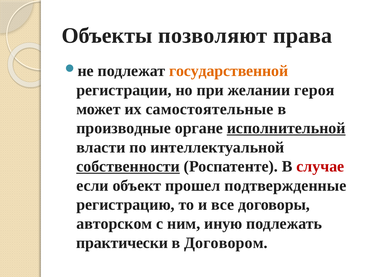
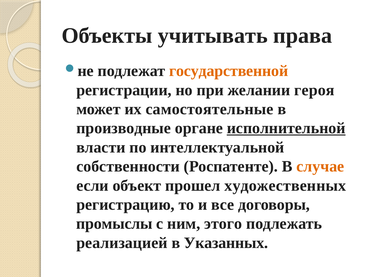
позволяют: позволяют -> учитывать (213, 36)
собственности underline: present -> none (128, 166)
случае colour: red -> orange (320, 166)
подтвержденные: подтвержденные -> художественных (285, 185)
авторском: авторском -> промыслы (114, 223)
иную: иную -> этого (223, 223)
практически: практически -> реализацией (122, 243)
Договором: Договором -> Указанных (226, 243)
